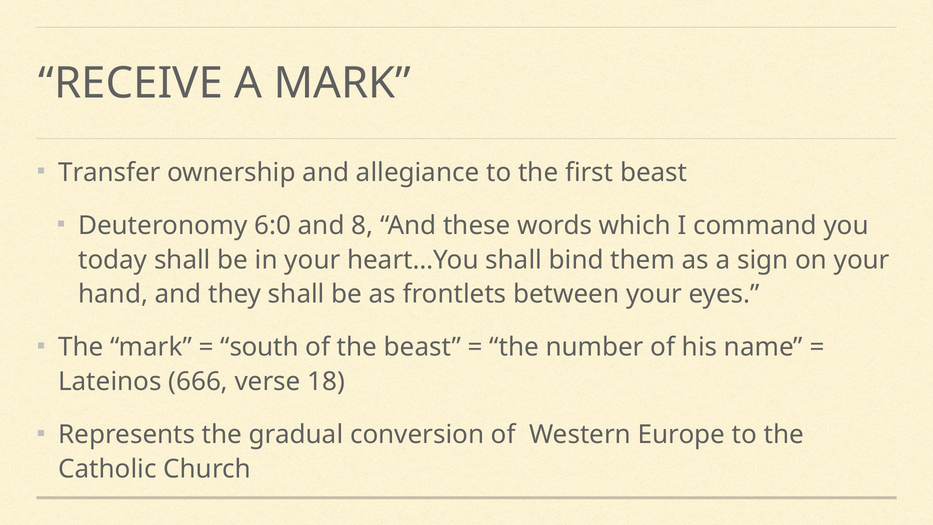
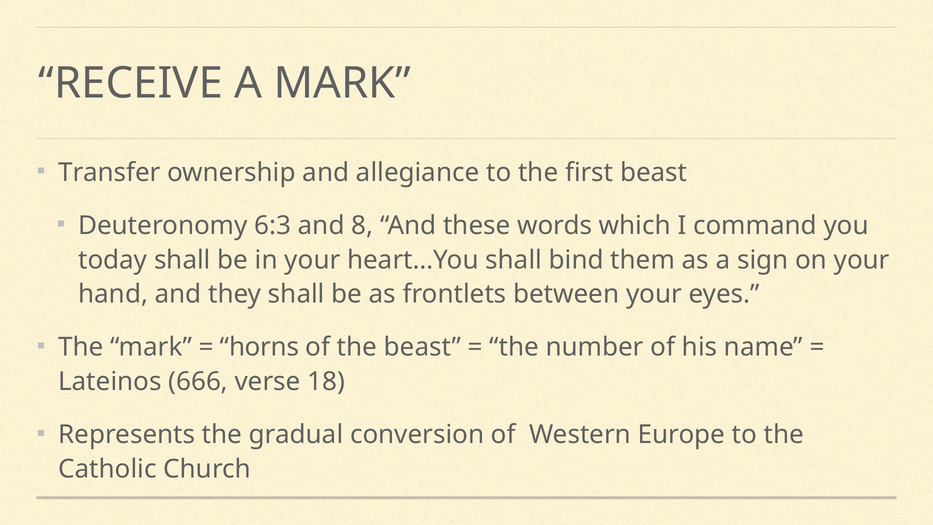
6:0: 6:0 -> 6:3 (273, 225)
south: south -> horns (260, 347)
